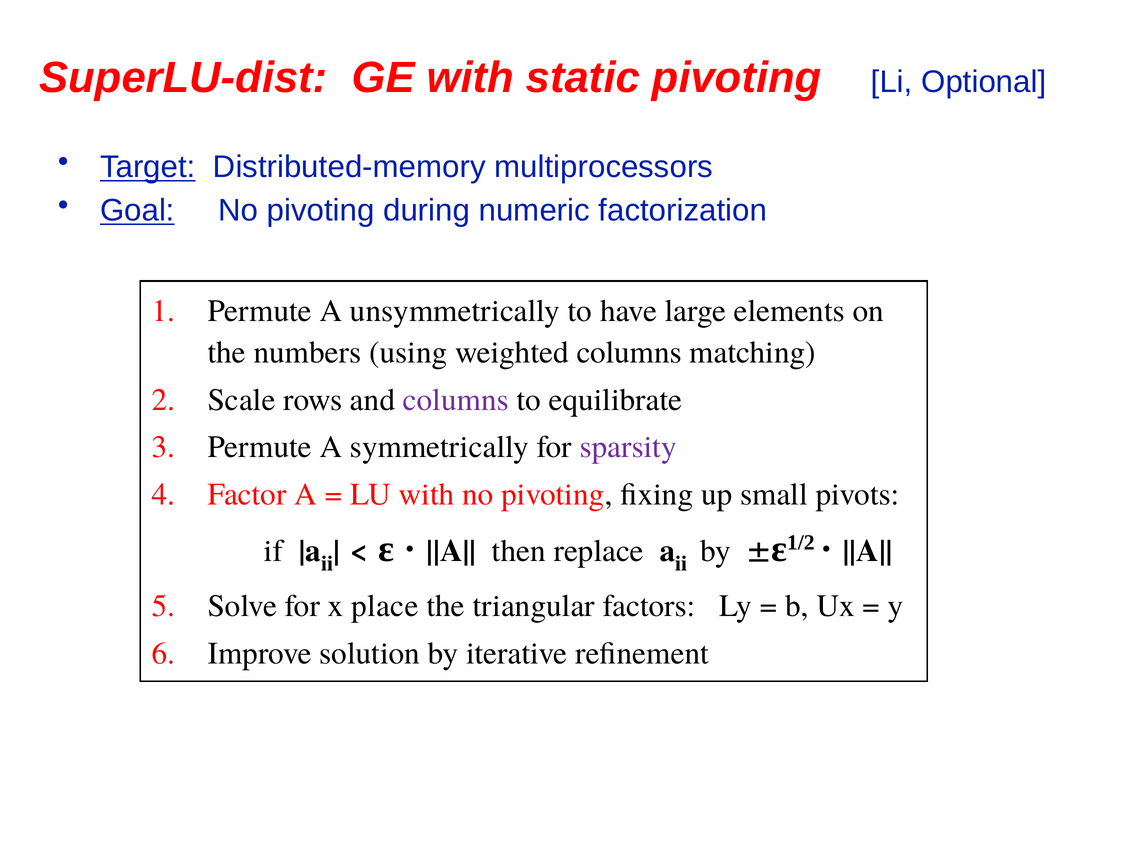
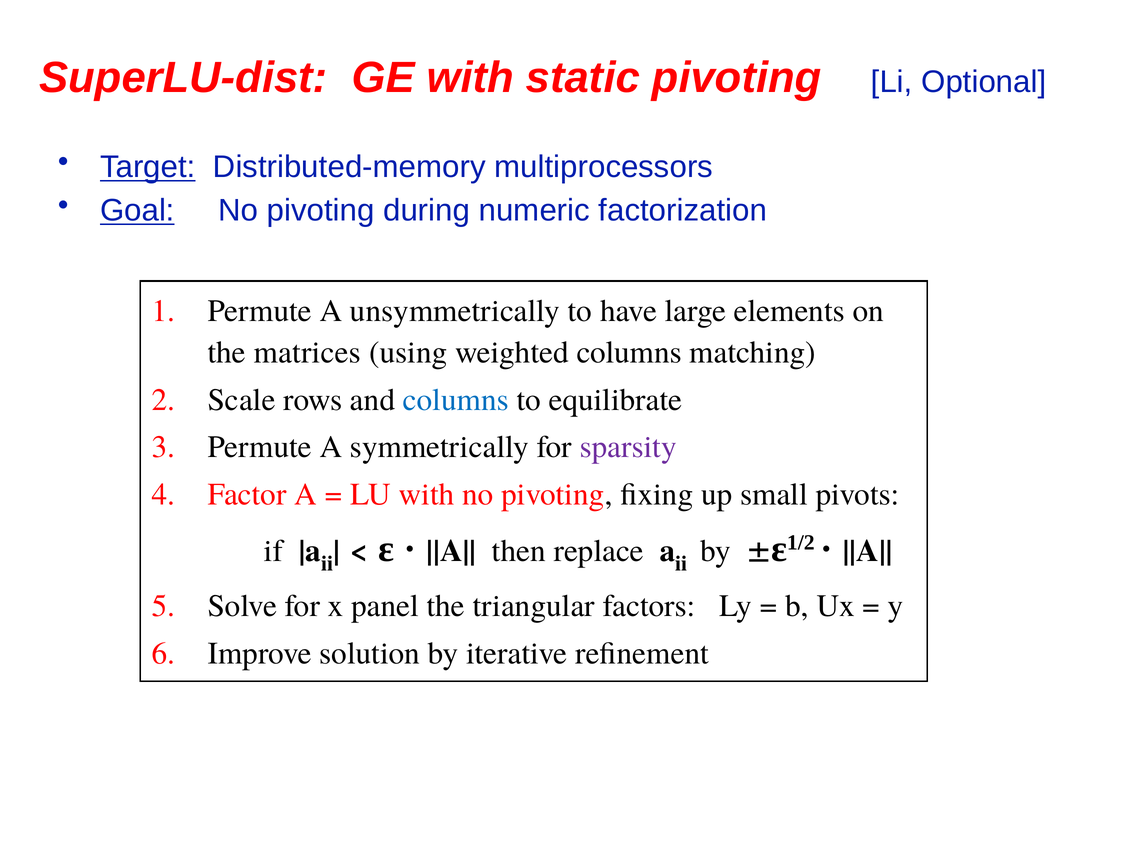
numbers: numbers -> matrices (307, 352)
columns colour: purple -> blue (456, 400)
place: place -> panel (385, 606)
